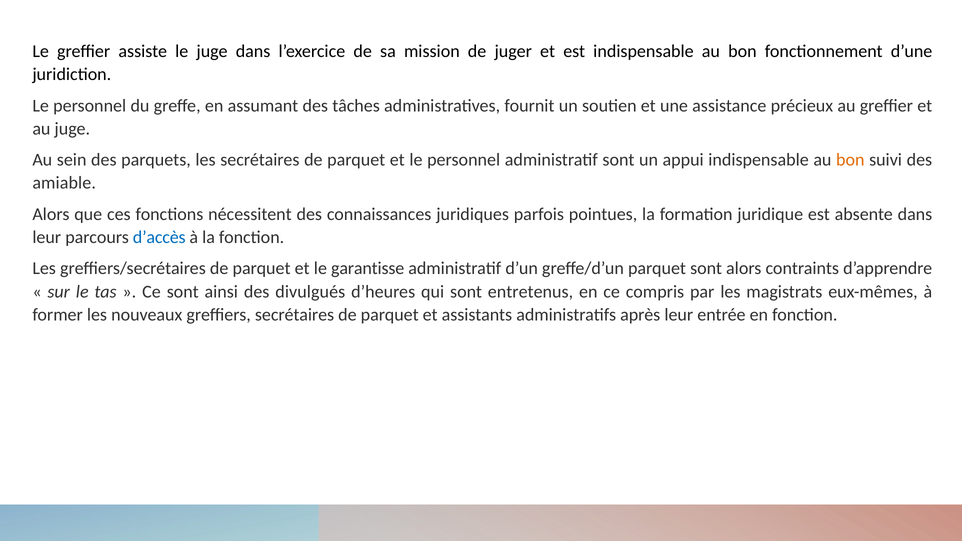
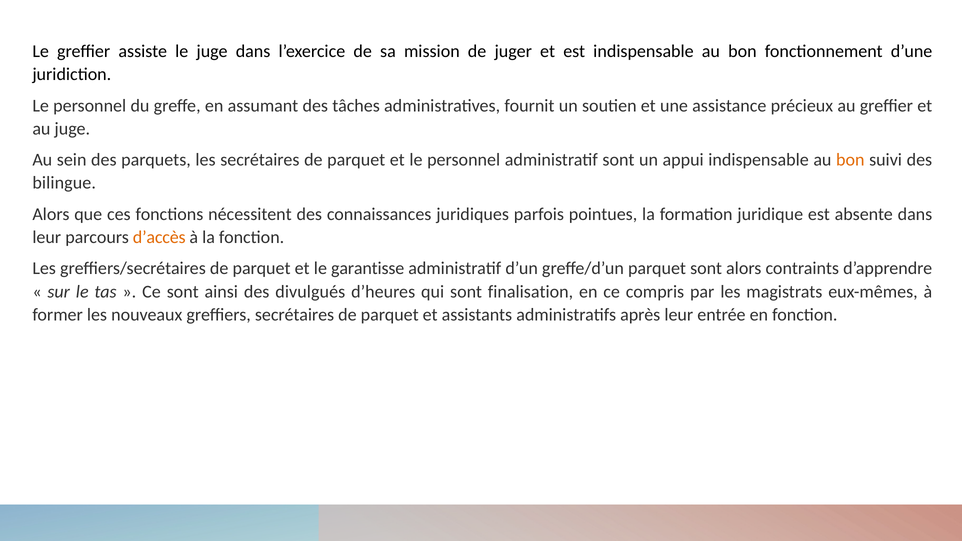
amiable: amiable -> bilingue (64, 183)
d’accès colour: blue -> orange (159, 237)
entretenus: entretenus -> finalisation (531, 292)
